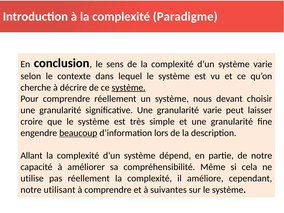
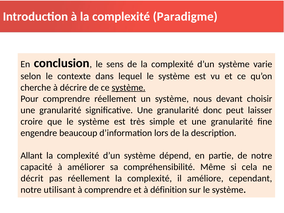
granularité varie: varie -> donc (212, 110)
beaucoup underline: present -> none (78, 133)
utilise: utilise -> décrit (32, 178)
suivantes: suivantes -> définition (169, 190)
